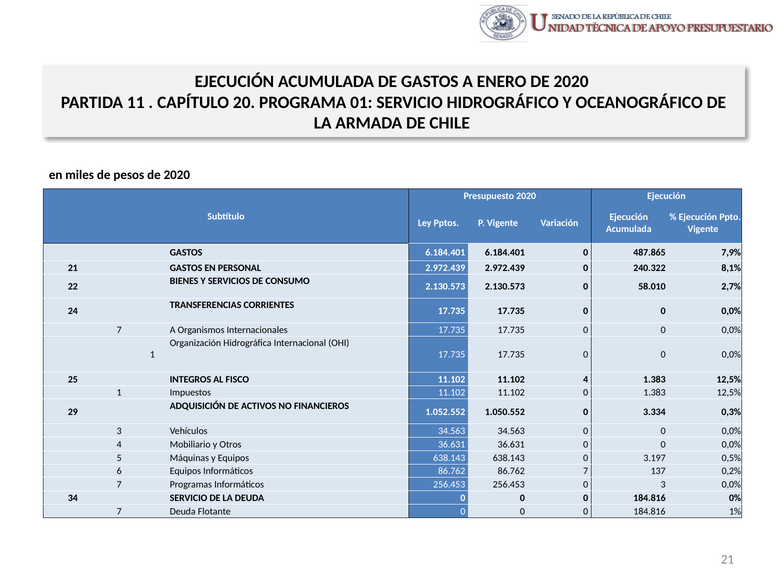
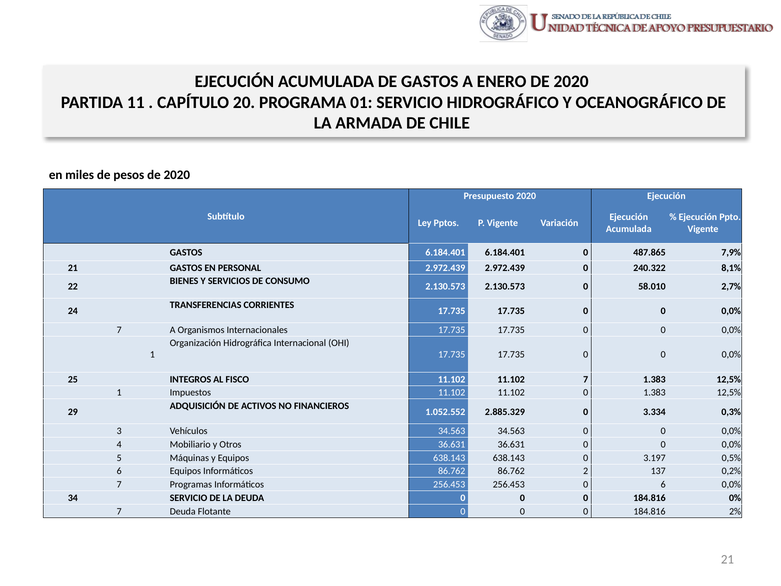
11.102 4: 4 -> 7 (586, 379)
1.050.552: 1.050.552 -> 2.885.329 (505, 412)
86.762 7: 7 -> 2 (586, 471)
0 3: 3 -> 6 (663, 484)
1%: 1% -> 2% (735, 511)
